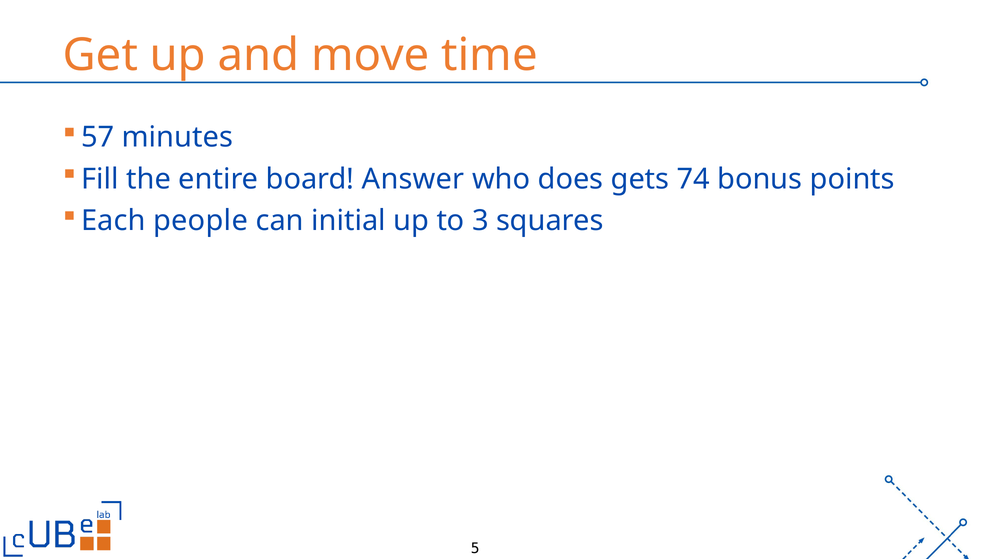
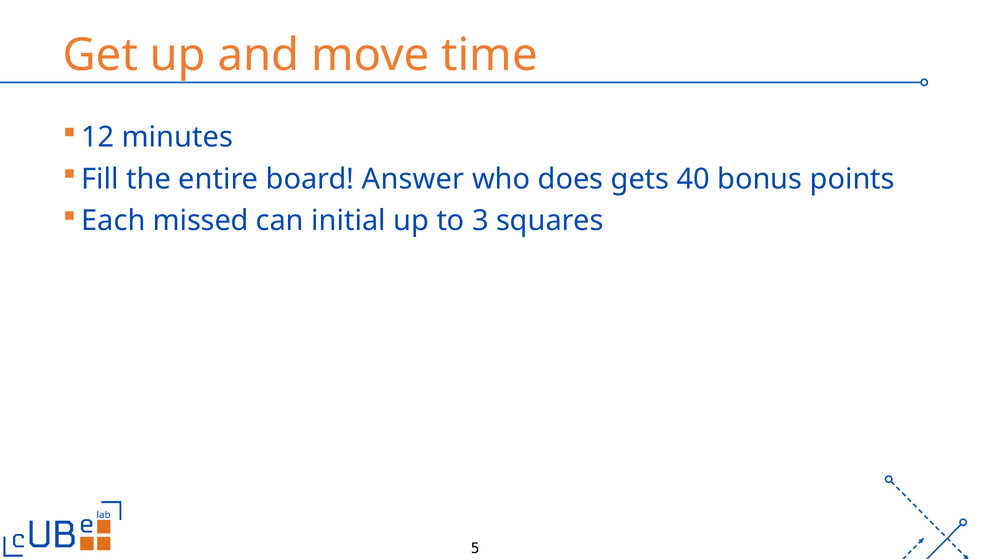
57: 57 -> 12 (98, 137)
74: 74 -> 40 (693, 179)
people: people -> missed (201, 221)
